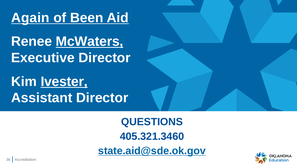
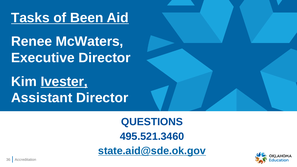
Again: Again -> Tasks (30, 18)
McWaters underline: present -> none (90, 42)
405.321.3460: 405.321.3460 -> 495.521.3460 (152, 136)
